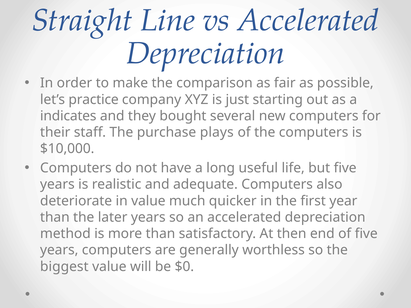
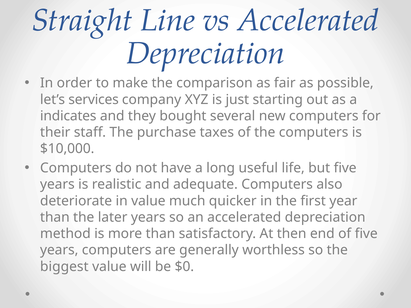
practice: practice -> services (94, 100)
plays: plays -> taxes (217, 132)
